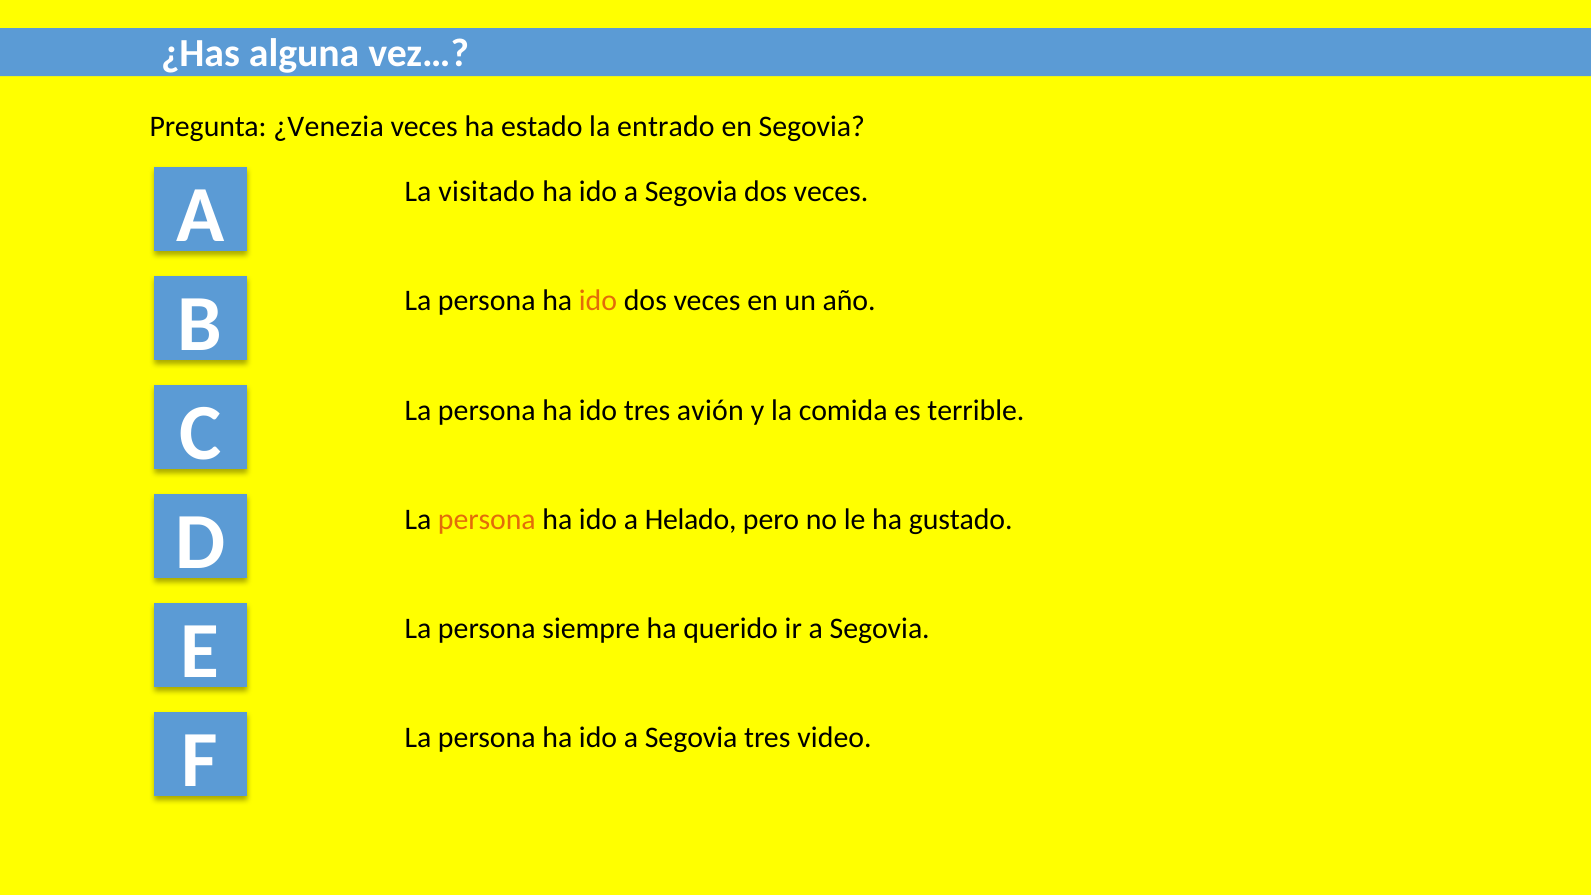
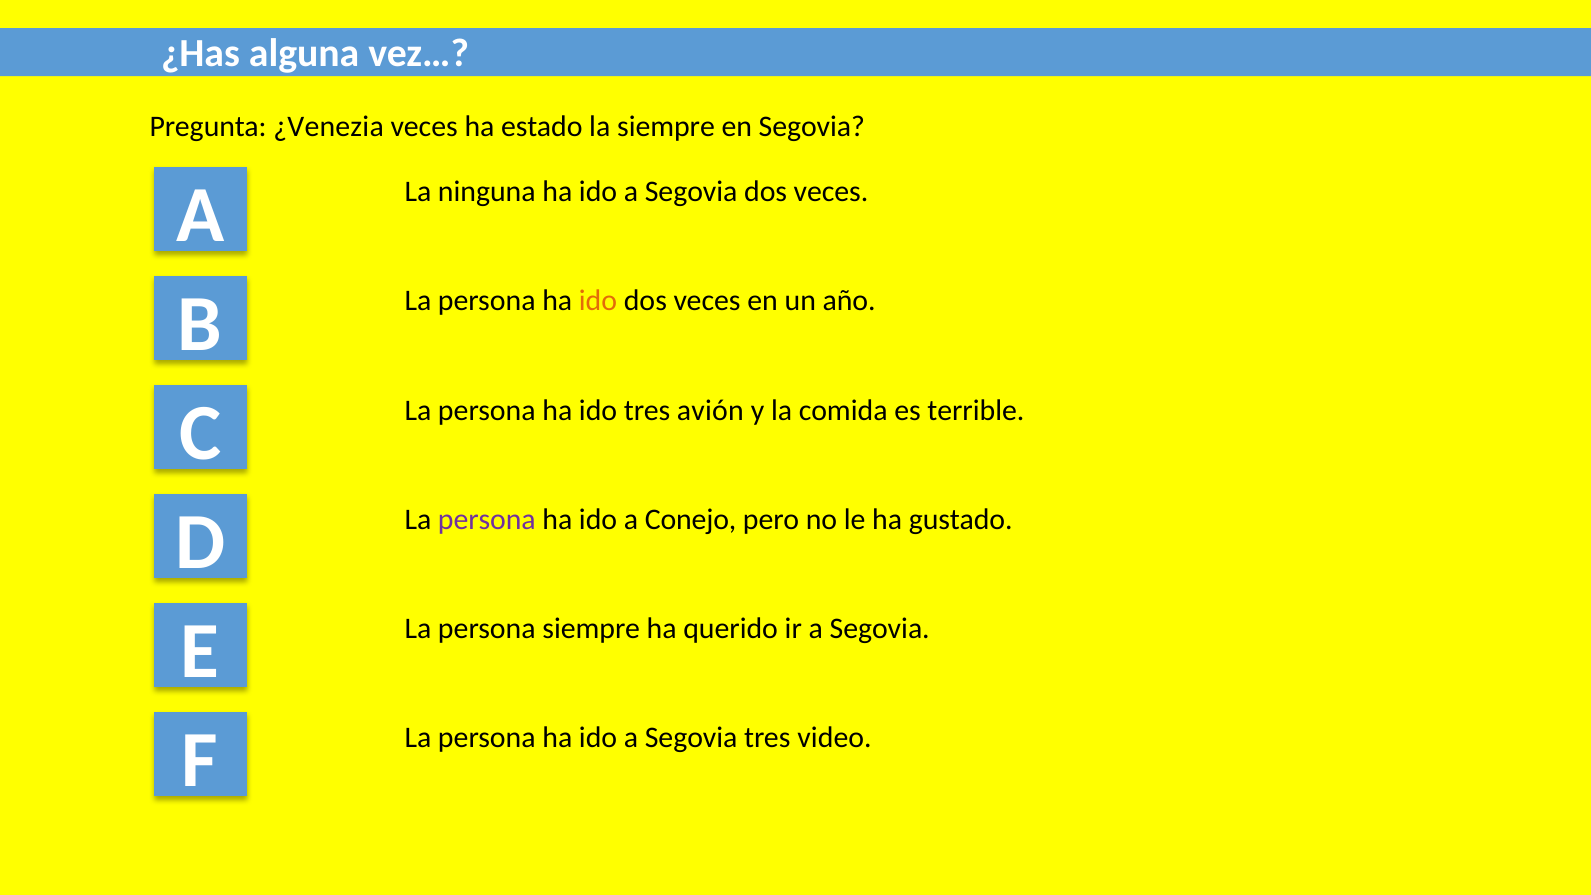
la entrado: entrado -> siempre (666, 127)
visitado: visitado -> ninguna (487, 192)
persona colour: orange -> purple (487, 519)
Helado: Helado -> Conejo (691, 519)
